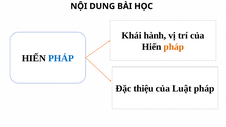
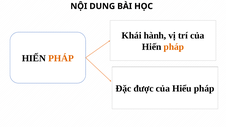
PHÁP colour: blue -> orange (61, 58)
thiệu: thiệu -> được (144, 89)
Luật: Luật -> Hiểu (182, 89)
